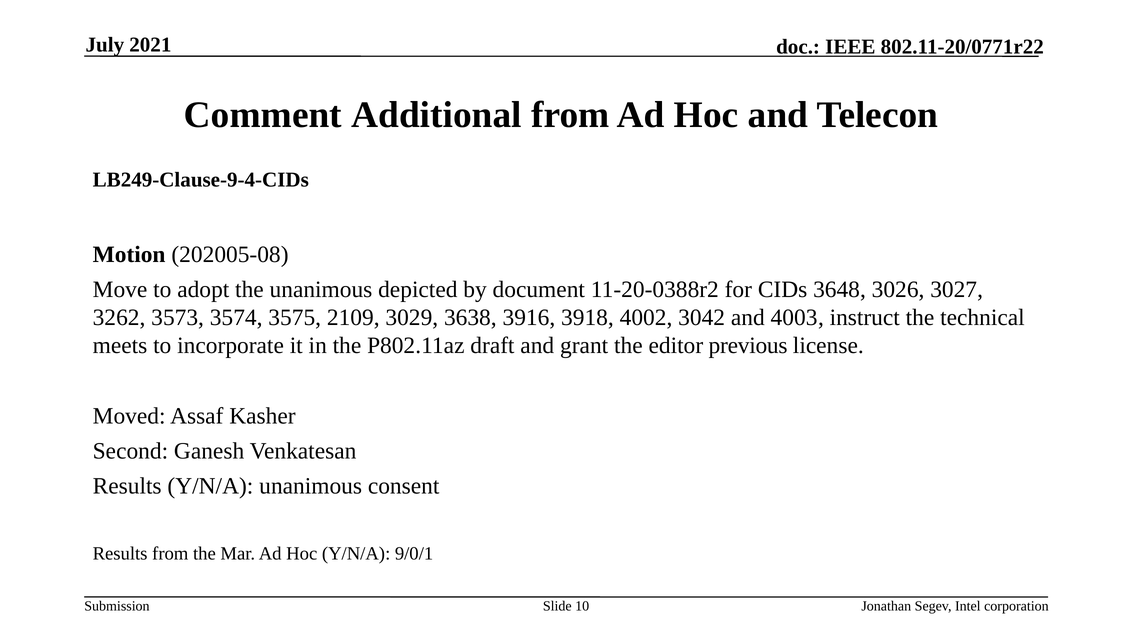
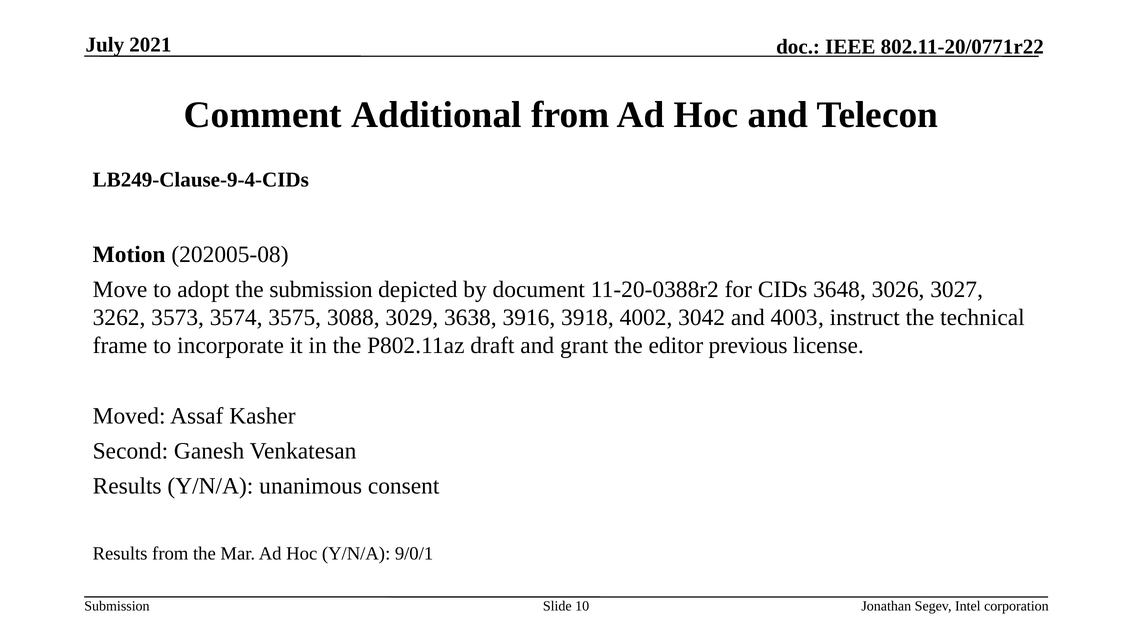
the unanimous: unanimous -> submission (321, 289)
2109: 2109 -> 3088 (353, 317)
meets: meets -> frame (120, 346)
